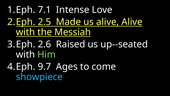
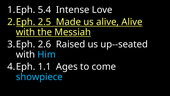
7.1: 7.1 -> 5.4 (44, 10)
Him colour: light green -> light blue (47, 54)
9.7: 9.7 -> 1.1 (44, 66)
